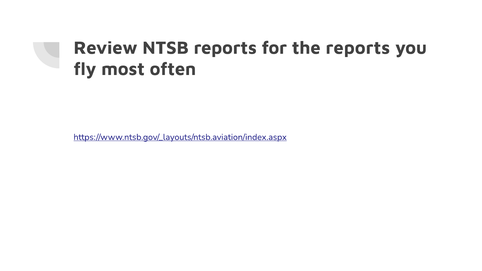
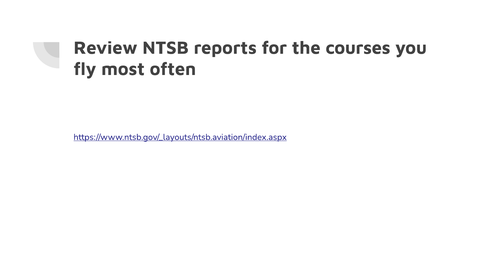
the reports: reports -> courses (358, 48)
